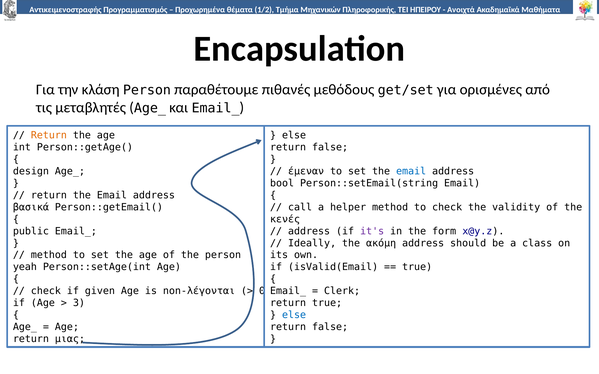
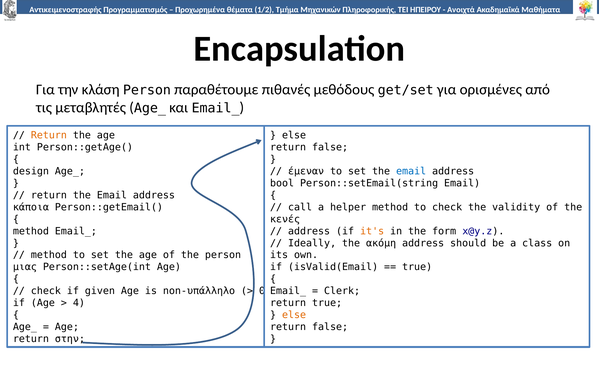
βασικά: βασικά -> κάποια (31, 207)
public: public -> method (31, 231)
it's colour: purple -> orange (372, 231)
yeah: yeah -> μιας (25, 267)
non-λέγονται: non-λέγονται -> non-υπάλληλο (199, 291)
3: 3 -> 4 (79, 303)
else colour: blue -> orange (294, 315)
μιας: μιας -> στην (70, 339)
